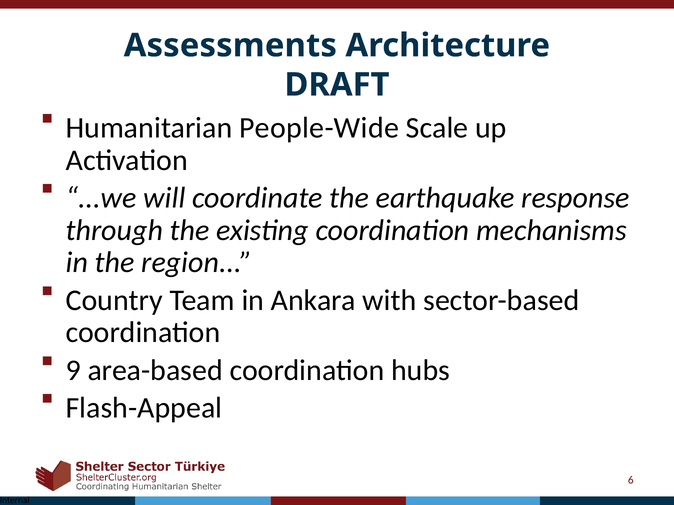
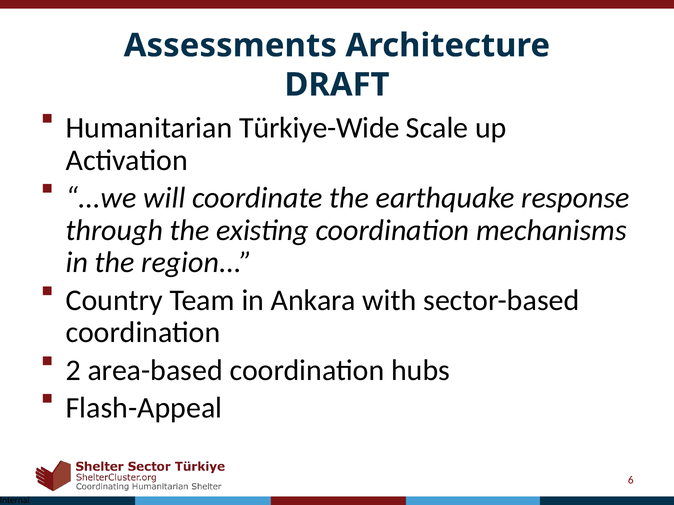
People-Wide: People-Wide -> Türkiye-Wide (319, 128)
9: 9 -> 2 (73, 371)
